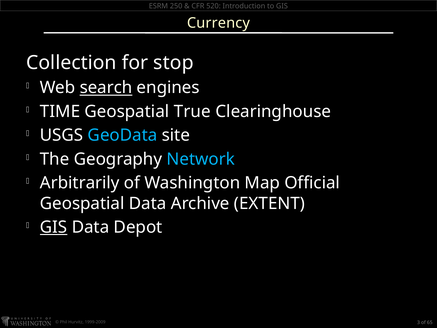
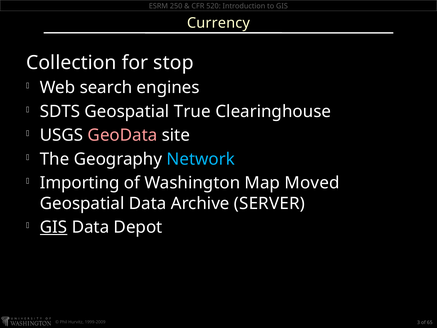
search underline: present -> none (106, 88)
TIME: TIME -> SDTS (60, 111)
GeoData colour: light blue -> pink (123, 135)
Arbitrarily: Arbitrarily -> Importing (80, 183)
Official: Official -> Moved (312, 183)
EXTENT: EXTENT -> SERVER (269, 203)
